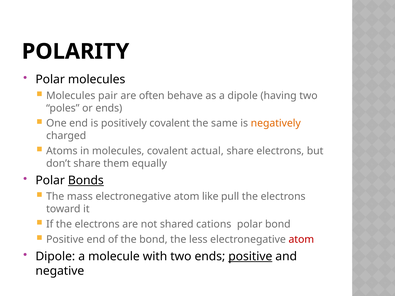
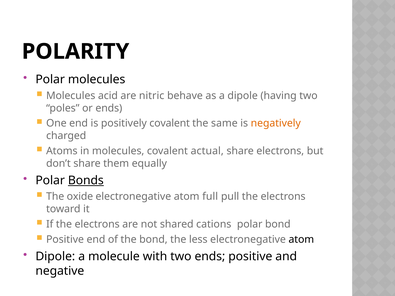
pair: pair -> acid (108, 96)
often: often -> nitric (152, 96)
mass: mass -> oxide (80, 197)
like: like -> full (210, 197)
atom colour: red -> black (301, 240)
positive underline: present -> none (250, 257)
